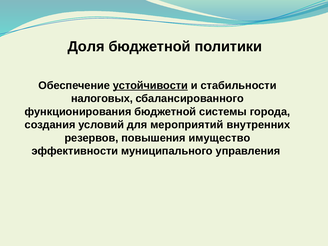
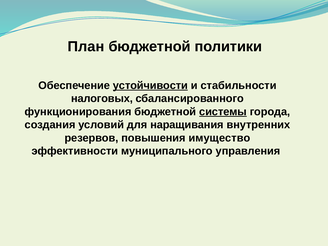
Доля: Доля -> План (86, 47)
системы underline: none -> present (223, 112)
мероприятий: мероприятий -> наращивания (187, 125)
